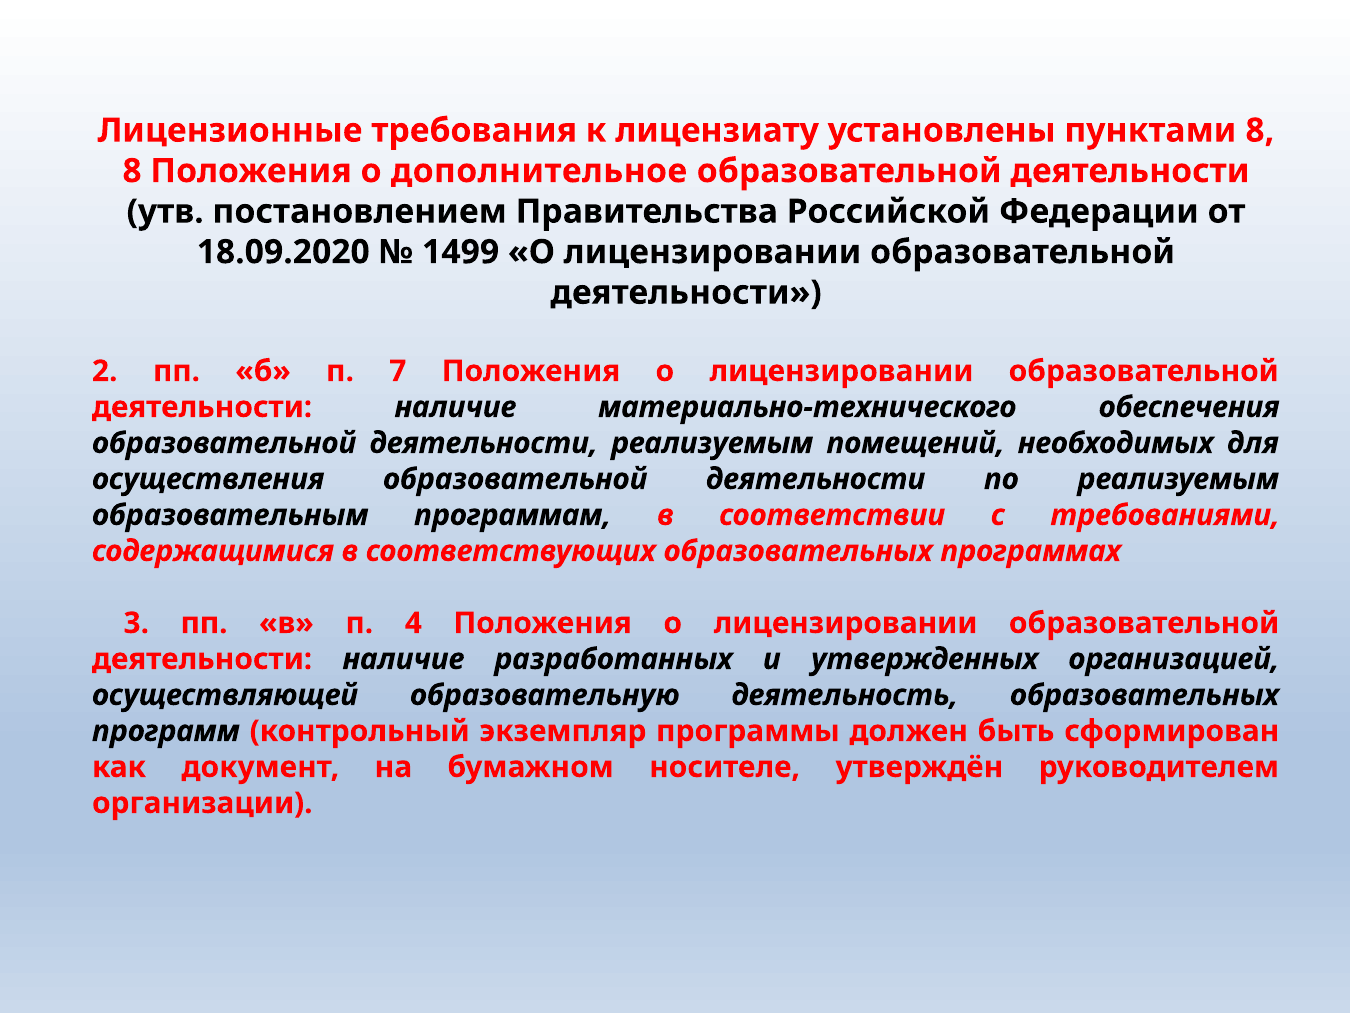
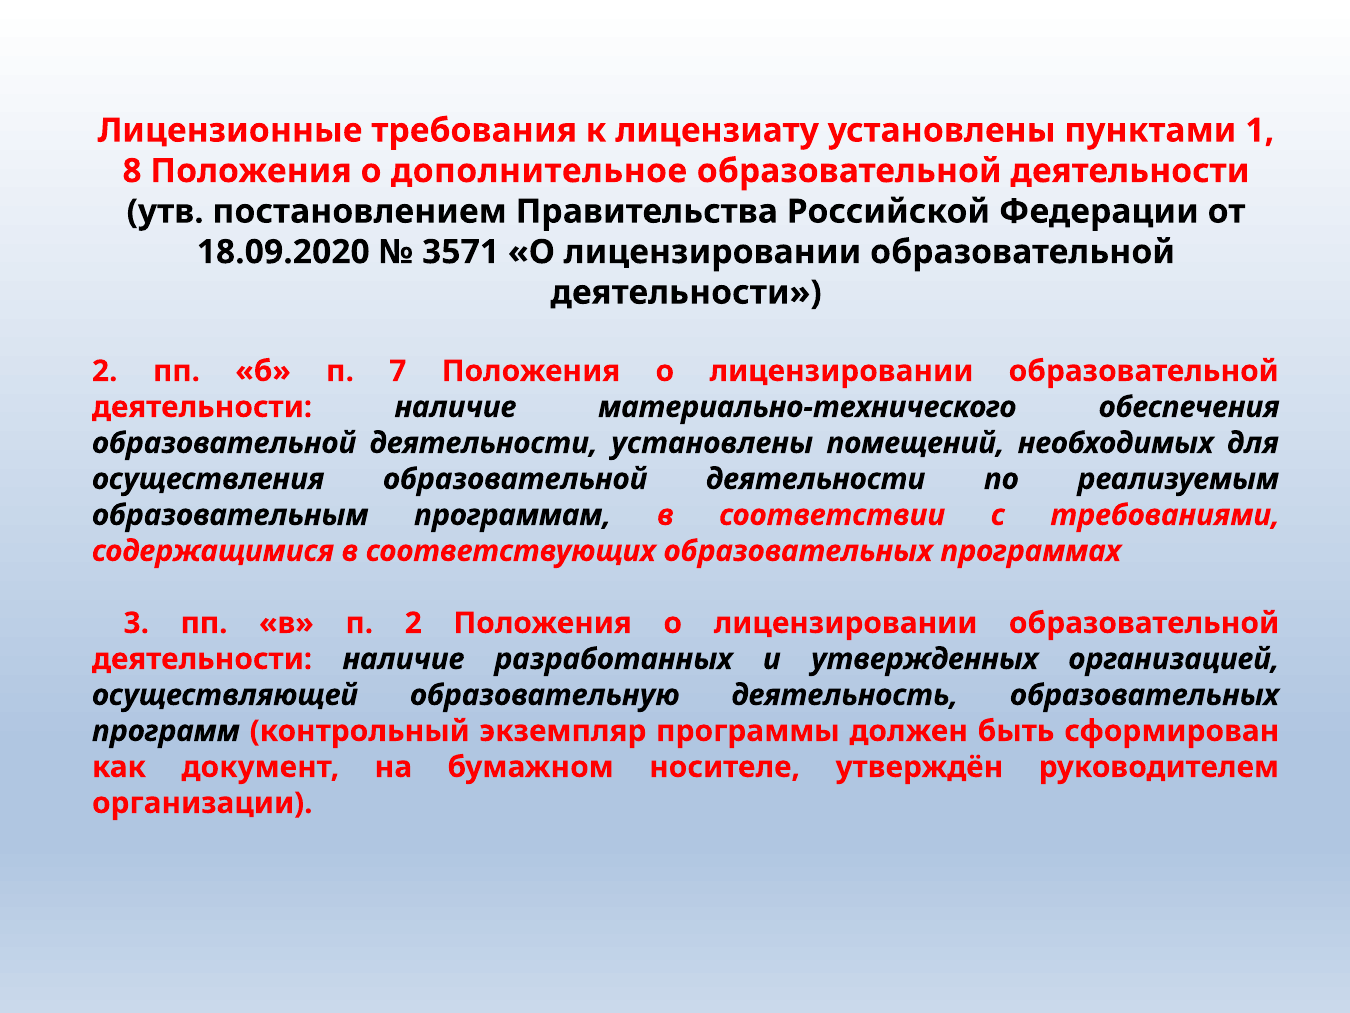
пунктами 8: 8 -> 1 (1260, 130)
1499: 1499 -> 3571 (461, 252)
деятельности реализуемым: реализуемым -> установлены (712, 443)
п 4: 4 -> 2 (413, 623)
